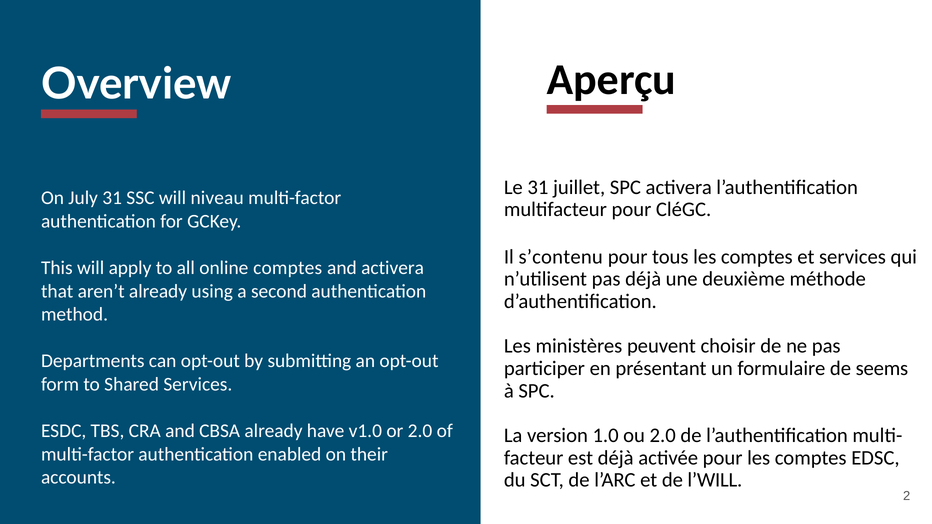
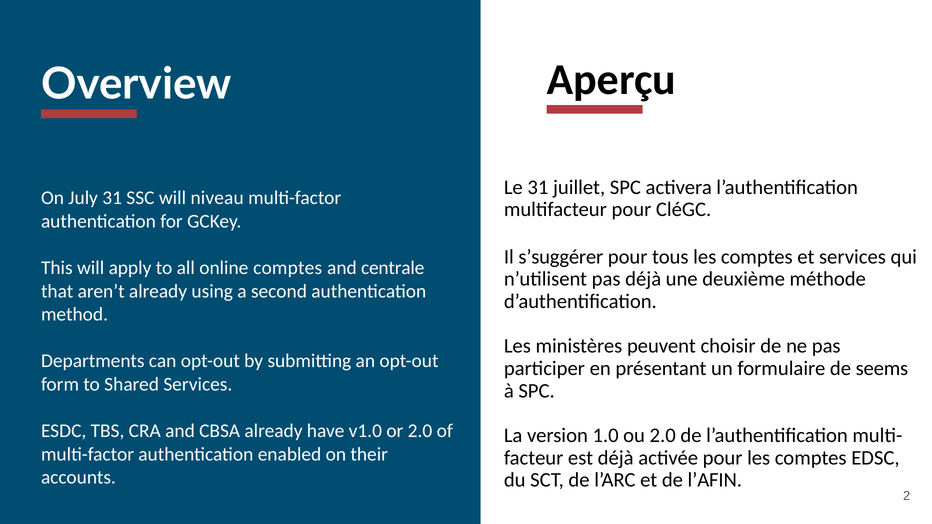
s’contenu: s’contenu -> s’suggérer (561, 257)
and activera: activera -> centrale (393, 268)
l’WILL: l’WILL -> l’AFIN (715, 480)
